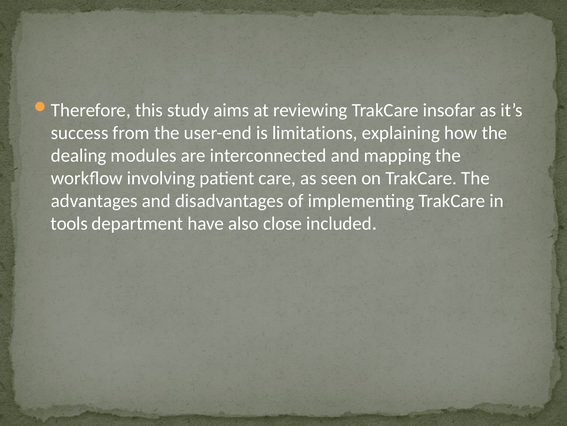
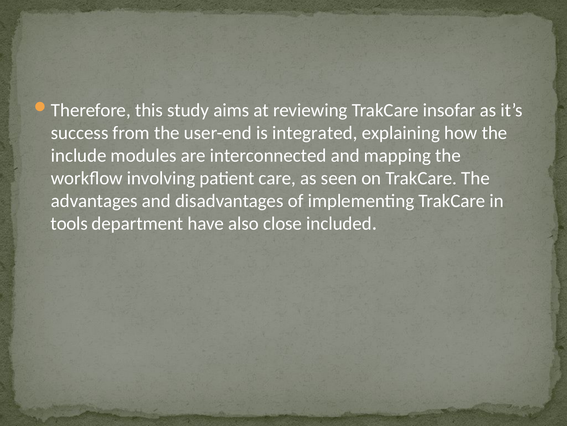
limitations: limitations -> integrated (315, 133)
dealing: dealing -> include (79, 155)
